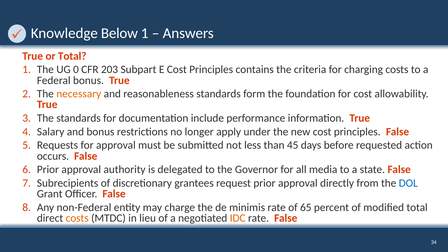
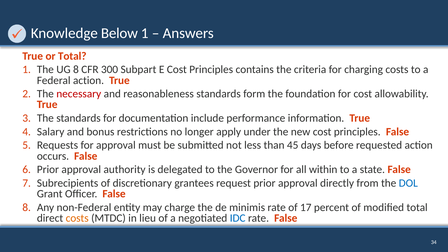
UG 0: 0 -> 8 (76, 70)
203: 203 -> 300 (110, 70)
Federal bonus: bonus -> action (89, 80)
necessary colour: orange -> red (79, 94)
media: media -> within (323, 170)
65: 65 -> 17 (306, 207)
IDC colour: orange -> blue (238, 218)
